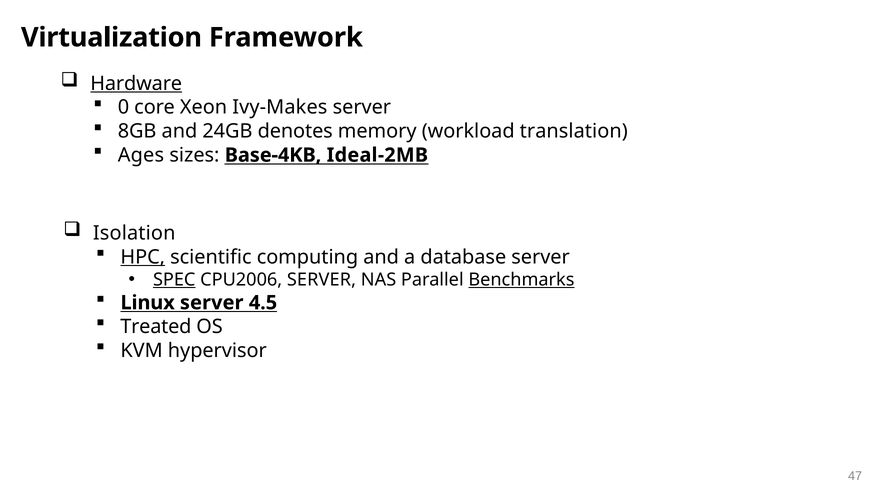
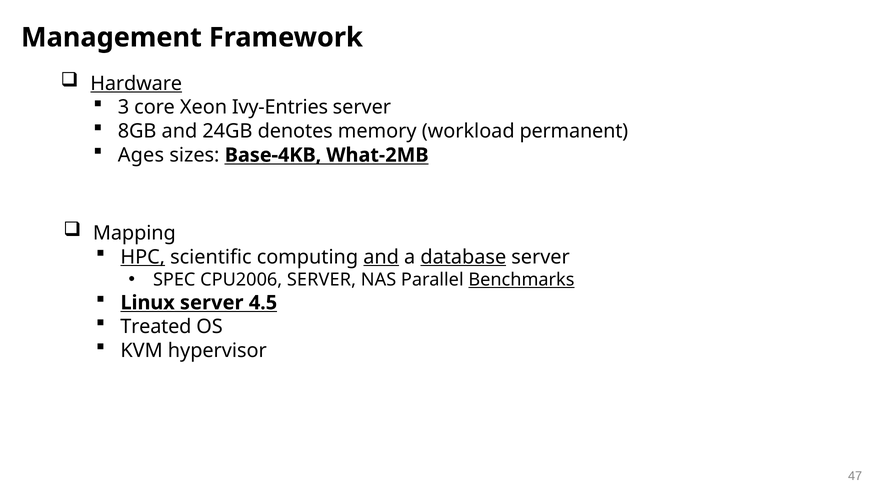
Virtualization: Virtualization -> Management (111, 37)
0: 0 -> 3 (123, 107)
Ivy-Makes: Ivy-Makes -> Ivy-Entries (280, 107)
translation: translation -> permanent (574, 131)
Ideal-2MB: Ideal-2MB -> What-2MB (377, 155)
Isolation: Isolation -> Mapping (134, 233)
and underline: none -> present (381, 257)
database underline: none -> present (463, 257)
SPEC underline: present -> none (174, 280)
